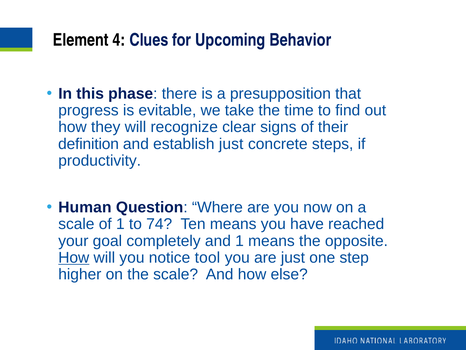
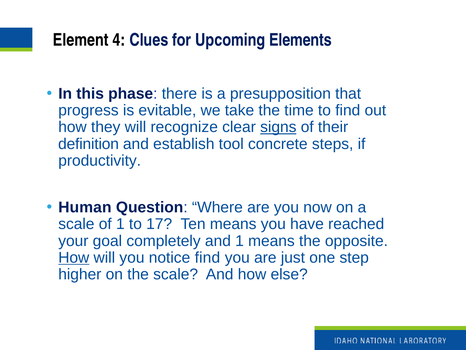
Behavior: Behavior -> Elements (300, 40)
signs underline: none -> present (278, 127)
establish just: just -> tool (231, 144)
74: 74 -> 17 (159, 224)
notice tool: tool -> find (207, 257)
